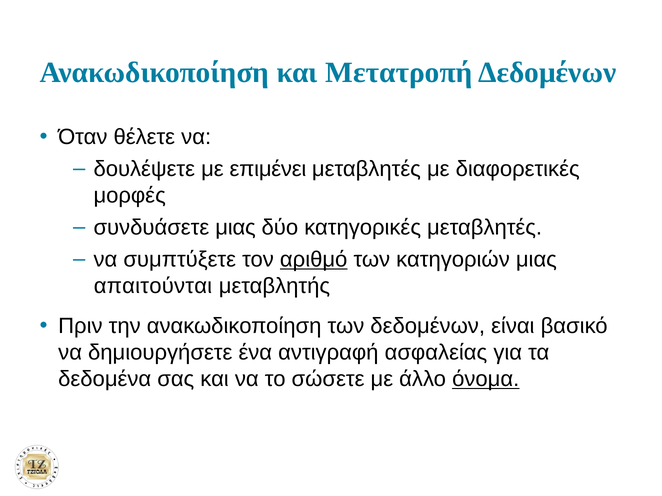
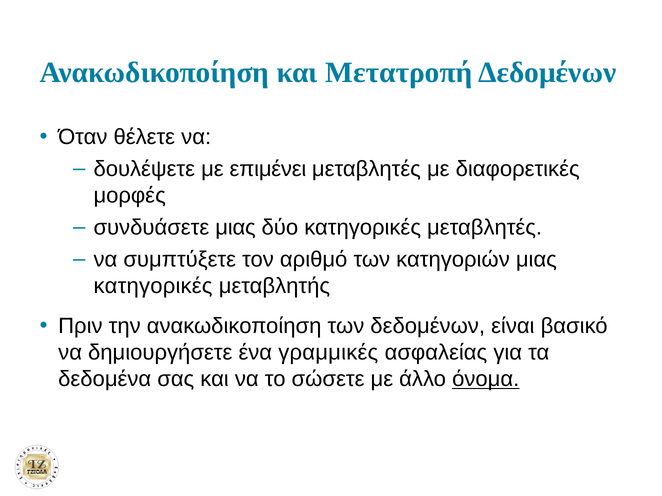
αριθμό underline: present -> none (314, 260)
απαιτούνται: απαιτούνται -> κατηγορικές (153, 286)
αντιγραφή: αντιγραφή -> γραμμικές (328, 353)
